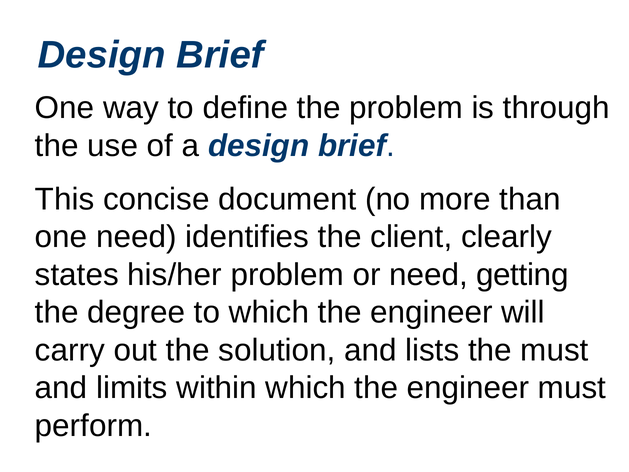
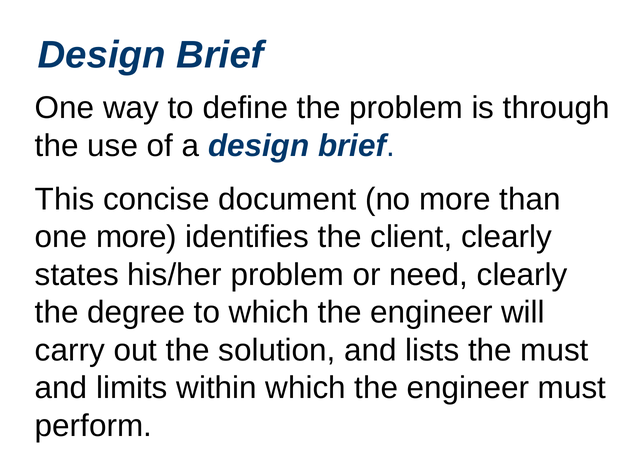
one need: need -> more (136, 237)
need getting: getting -> clearly (522, 275)
